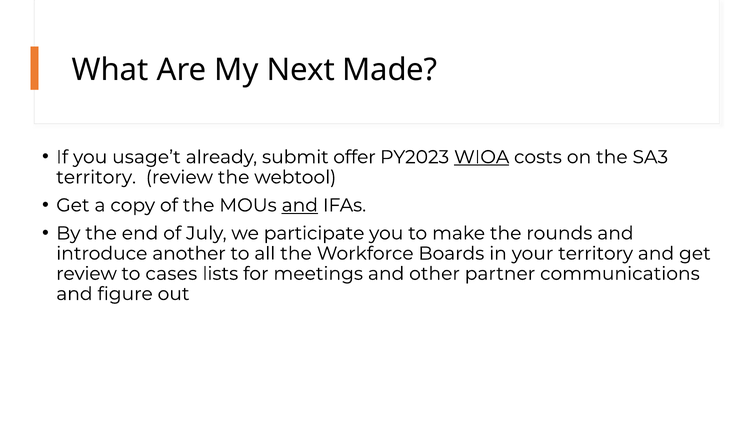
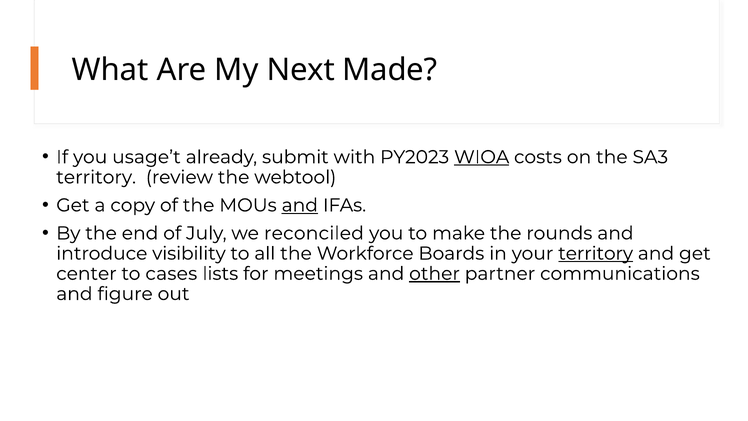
offer: offer -> with (354, 157)
participate: participate -> reconciled (314, 233)
another: another -> visibility (189, 253)
territory underline: none -> present (596, 253)
review: review -> center (86, 274)
other underline: none -> present (435, 274)
